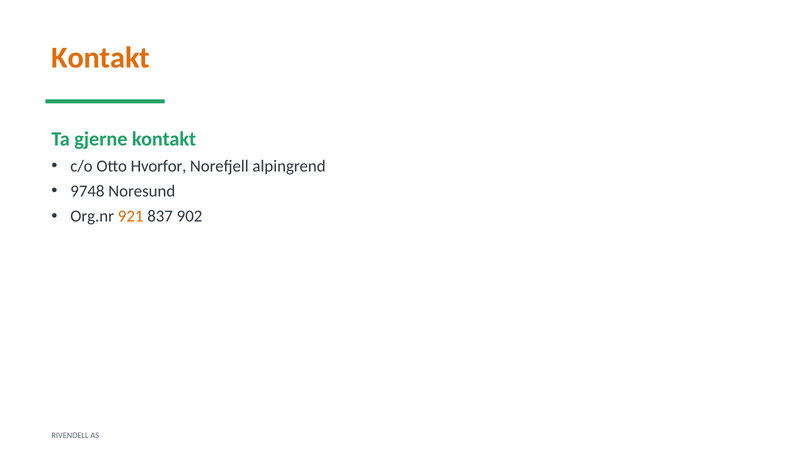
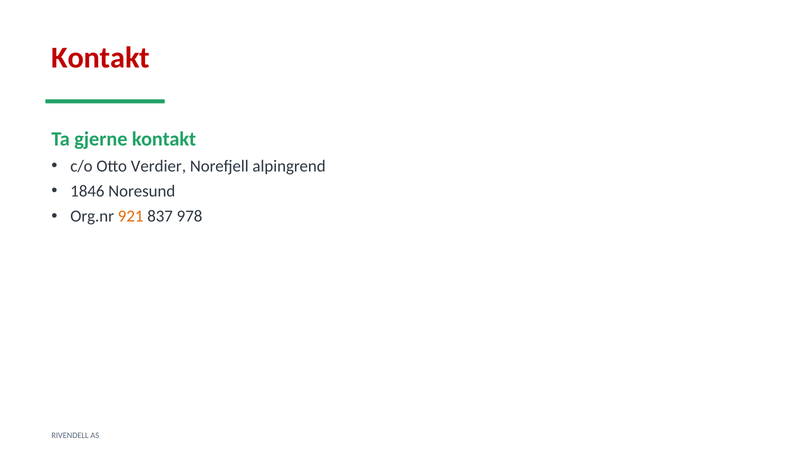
Kontakt colour: orange -> red (101, 58)
Hvorfor: Hvorfor -> Verdier (158, 166)
9748: 9748 -> 1846 (87, 191)
902: 902 -> 978 (190, 217)
